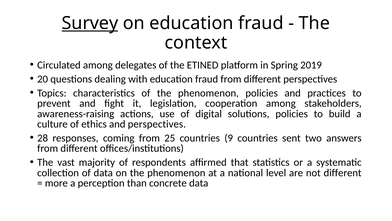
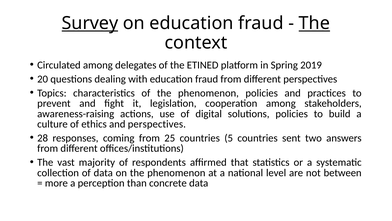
The underline: none -> present (314, 23)
9: 9 -> 5 (229, 138)
not different: different -> between (343, 172)
